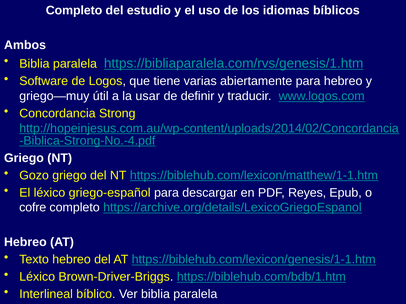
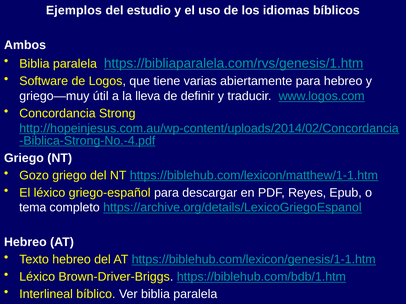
Completo: Completo -> Ejemplos (74, 10)
usar: usar -> lleva (148, 96)
cofre: cofre -> tema (33, 208)
